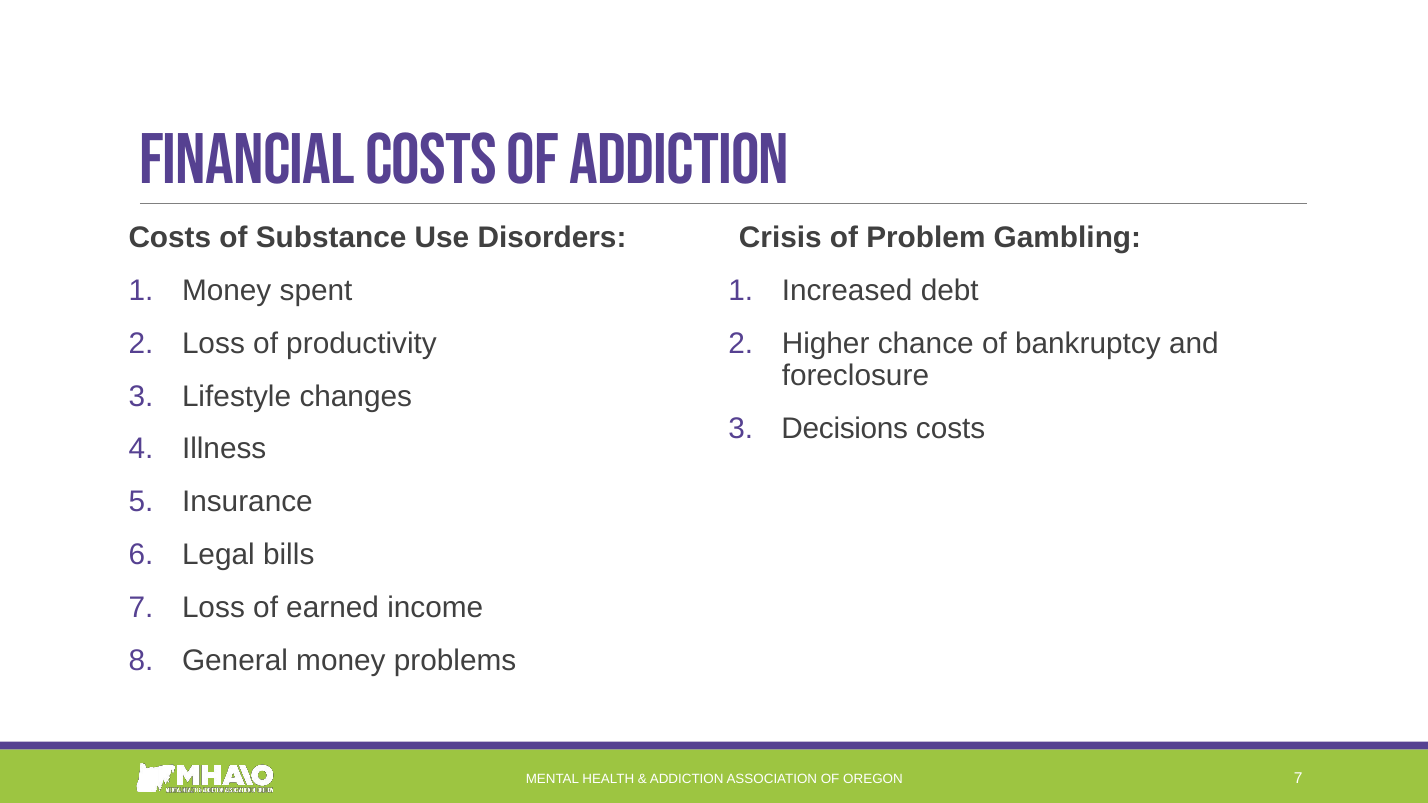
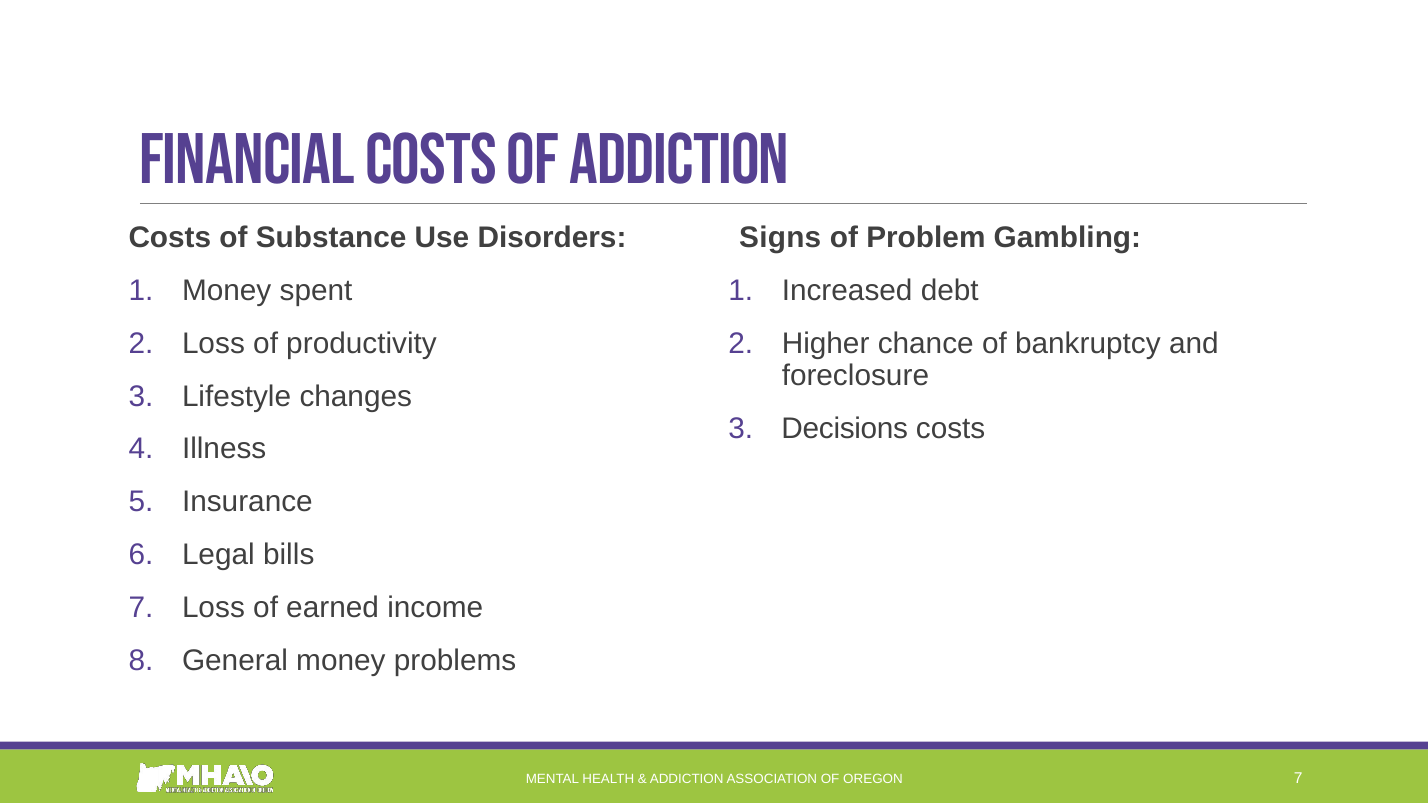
Crisis: Crisis -> Signs (780, 237)
